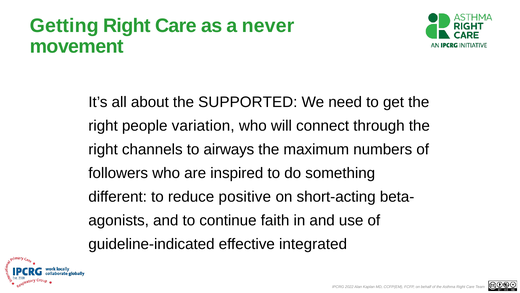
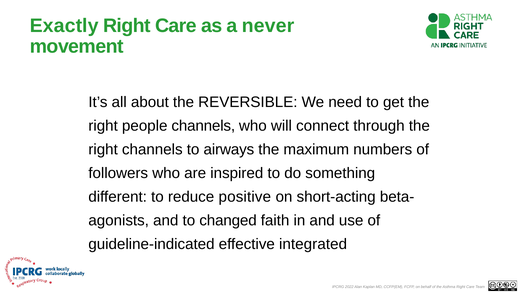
Getting: Getting -> Exactly (64, 26)
SUPPORTED: SUPPORTED -> REVERSIBLE (248, 102)
people variation: variation -> channels (203, 126)
continue: continue -> changed (228, 220)
